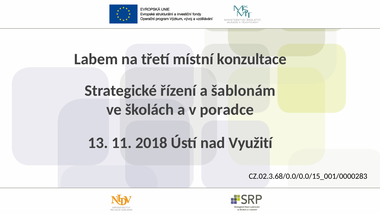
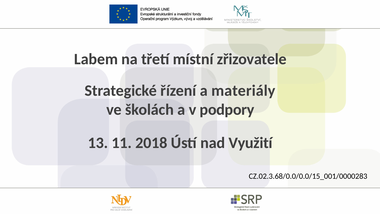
konzultace: konzultace -> zřizovatele (252, 59)
šablonám: šablonám -> materiály (243, 90)
poradce: poradce -> podpory (227, 109)
